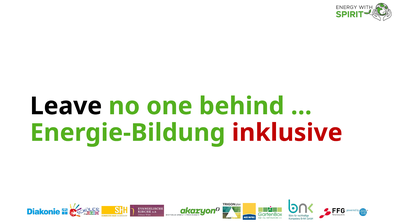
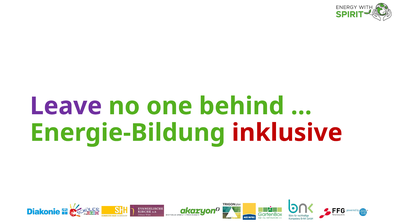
Leave colour: black -> purple (66, 106)
